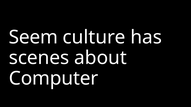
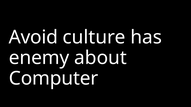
Seem: Seem -> Avoid (33, 37)
scenes: scenes -> enemy (39, 58)
